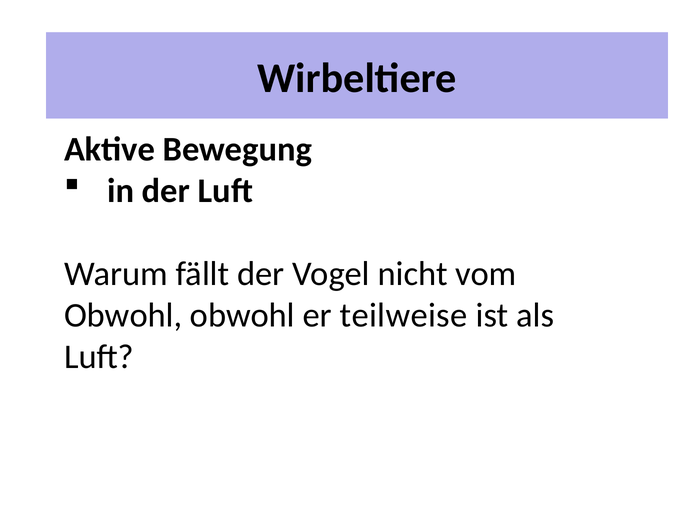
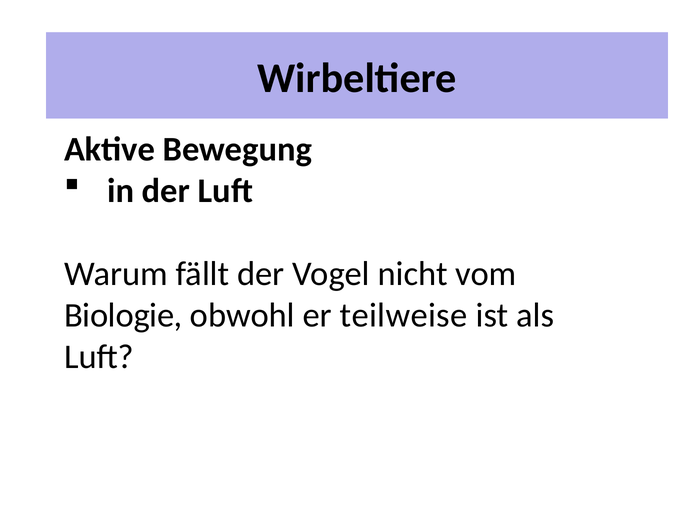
Obwohl: Obwohl -> Biologie (123, 315)
